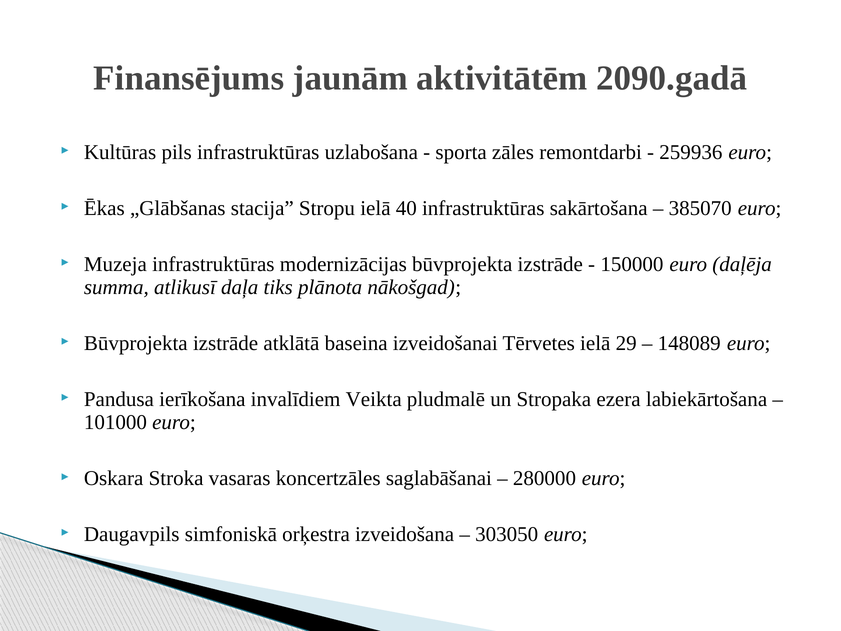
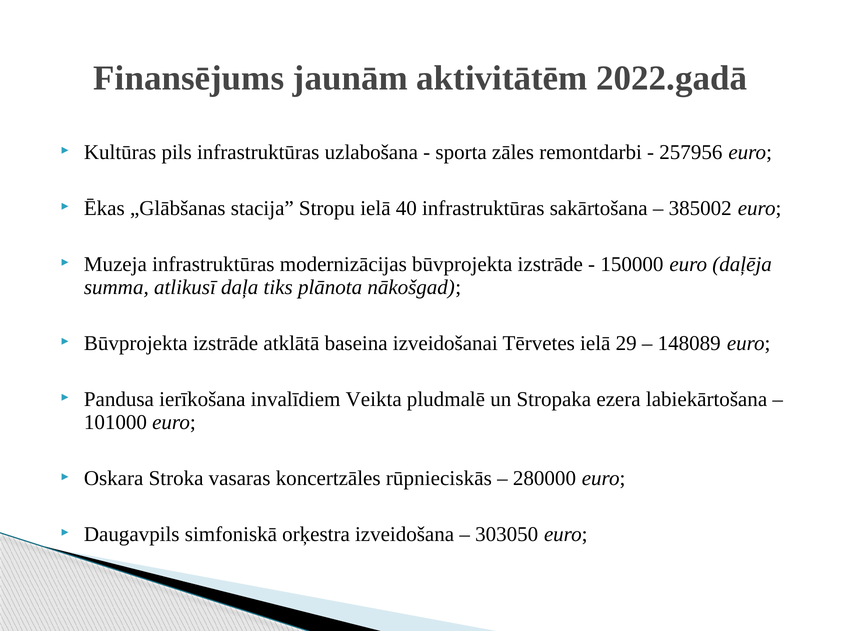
2090.gadā: 2090.gadā -> 2022.gadā (672, 78)
259936: 259936 -> 257956 (691, 152)
385070: 385070 -> 385002 (700, 208)
saglabāšanai: saglabāšanai -> rūpnieciskās (439, 478)
